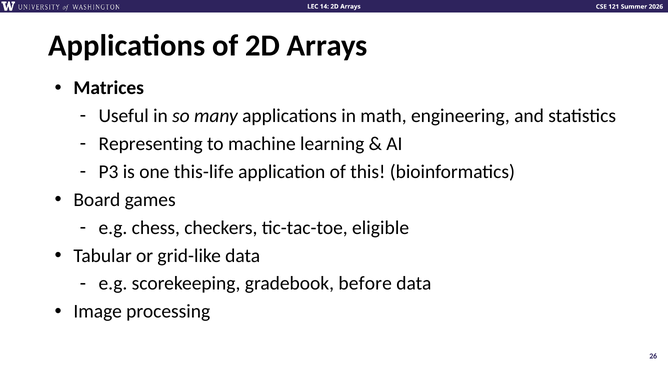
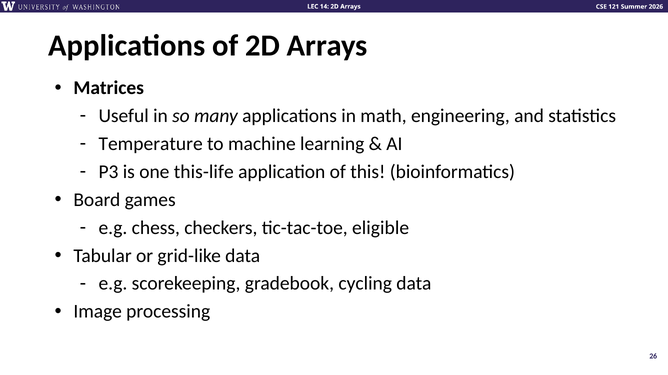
Representing: Representing -> Temperature (151, 144)
before: before -> cycling (365, 284)
